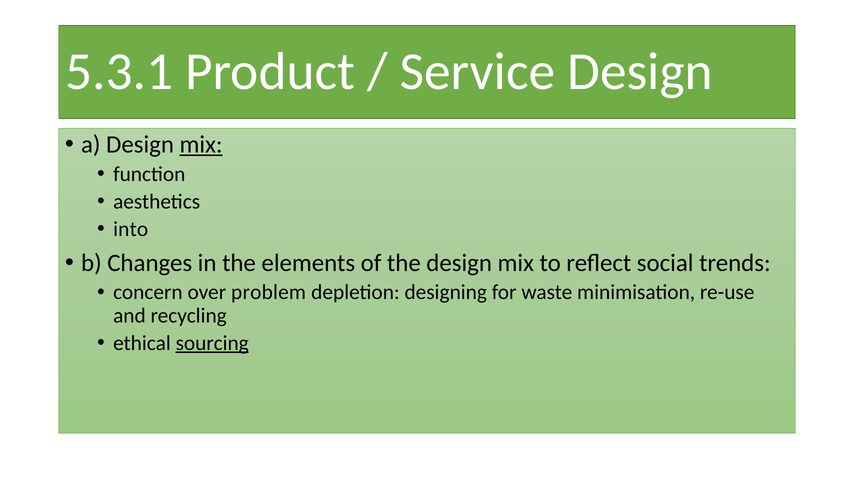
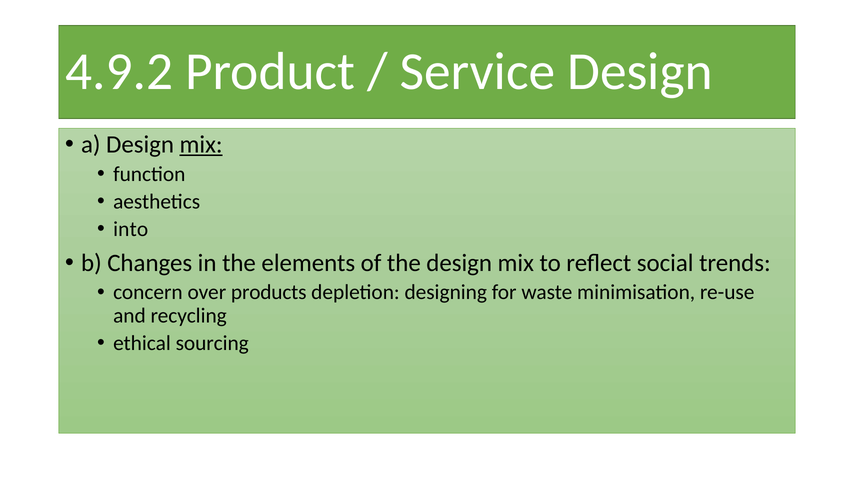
5.3.1: 5.3.1 -> 4.9.2 (119, 72)
problem: problem -> products (269, 292)
sourcing underline: present -> none (212, 343)
